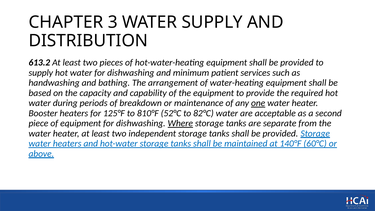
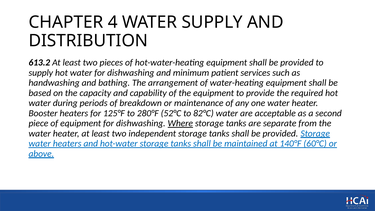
3: 3 -> 4 (113, 22)
one underline: present -> none (258, 103)
810°F: 810°F -> 280°F (148, 113)
